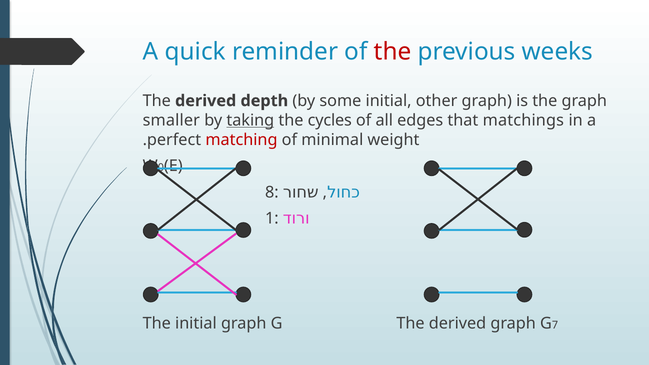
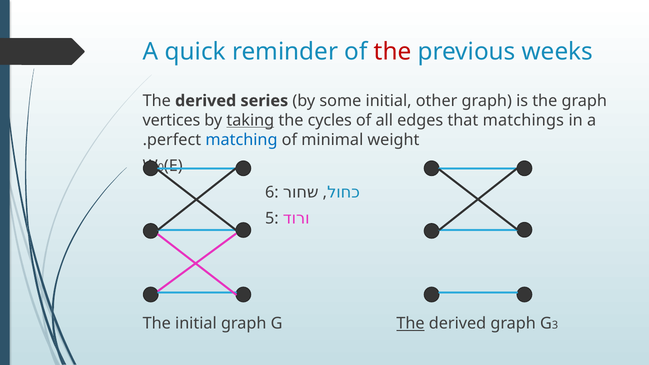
depth: depth -> series (264, 101)
smaller: smaller -> vertices (171, 120)
matching colour: red -> blue (241, 140)
8: 8 -> 6 (272, 192)
1: 1 -> 5 (272, 218)
The underline: none -> present (411, 323)
7: 7 -> 3 (555, 325)
